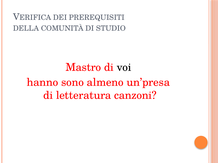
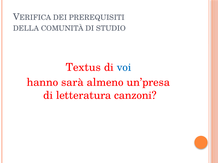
Mastro: Mastro -> Textus (83, 68)
voi colour: black -> blue (124, 68)
sono: sono -> sarà (72, 83)
